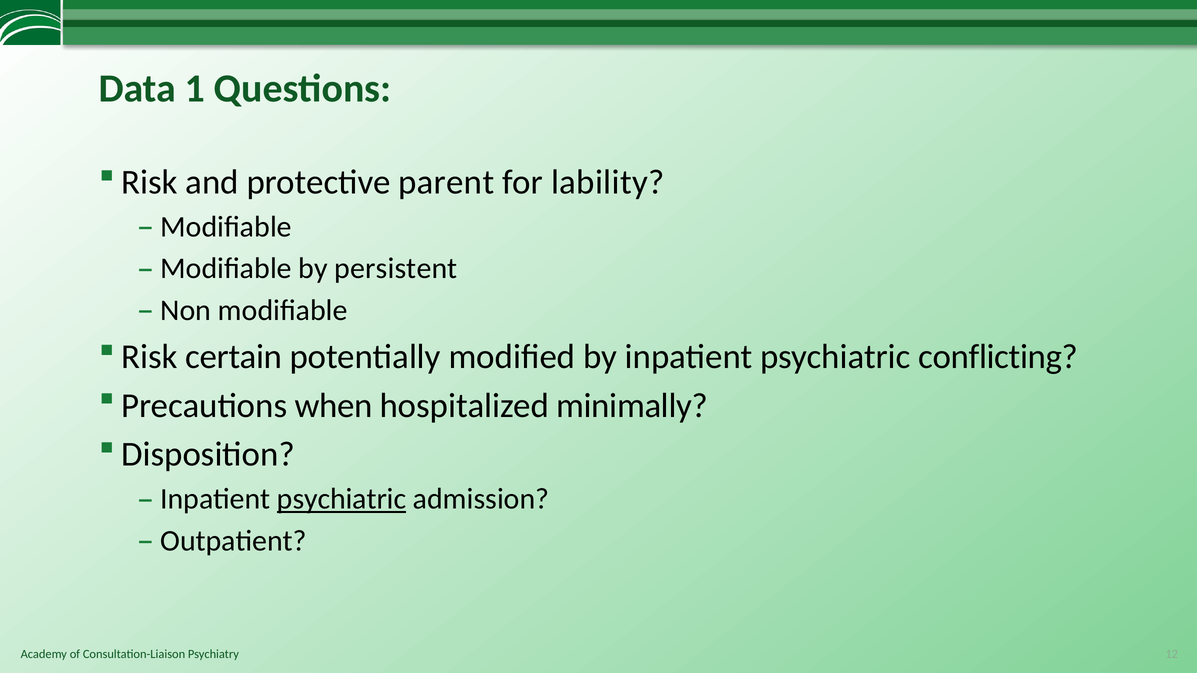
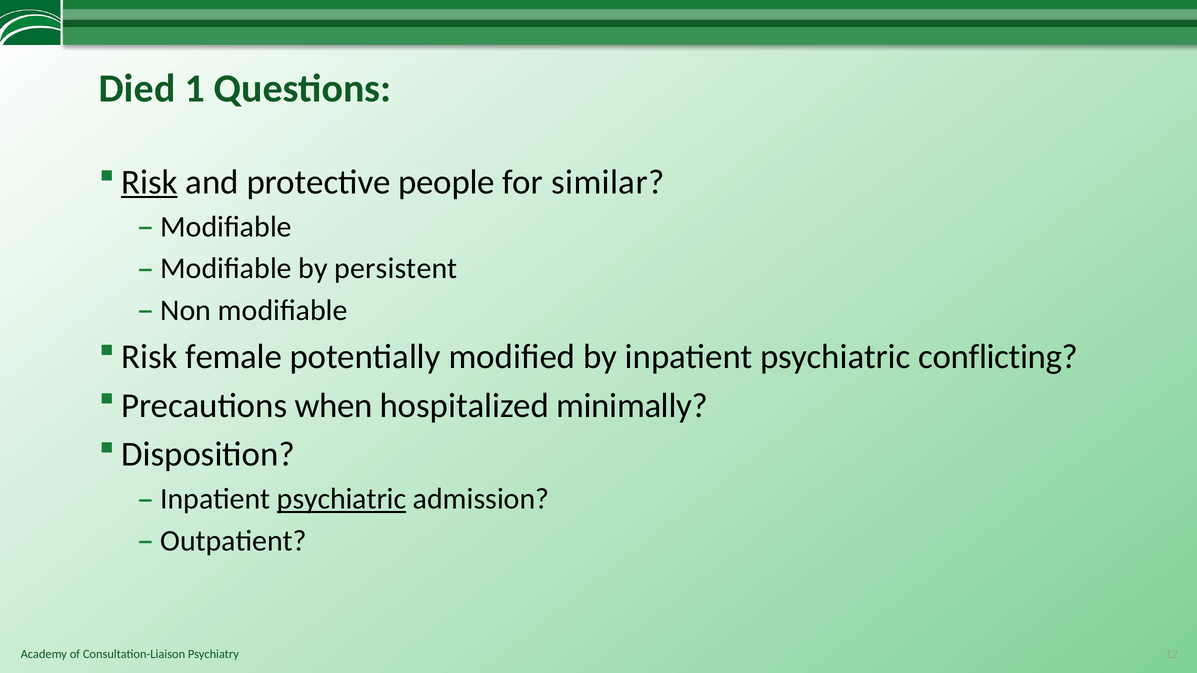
Data: Data -> Died (137, 89)
Risk underline: none -> present (149, 182)
parent: parent -> people (446, 182)
lability: lability -> similar (608, 182)
certain: certain -> female (234, 357)
